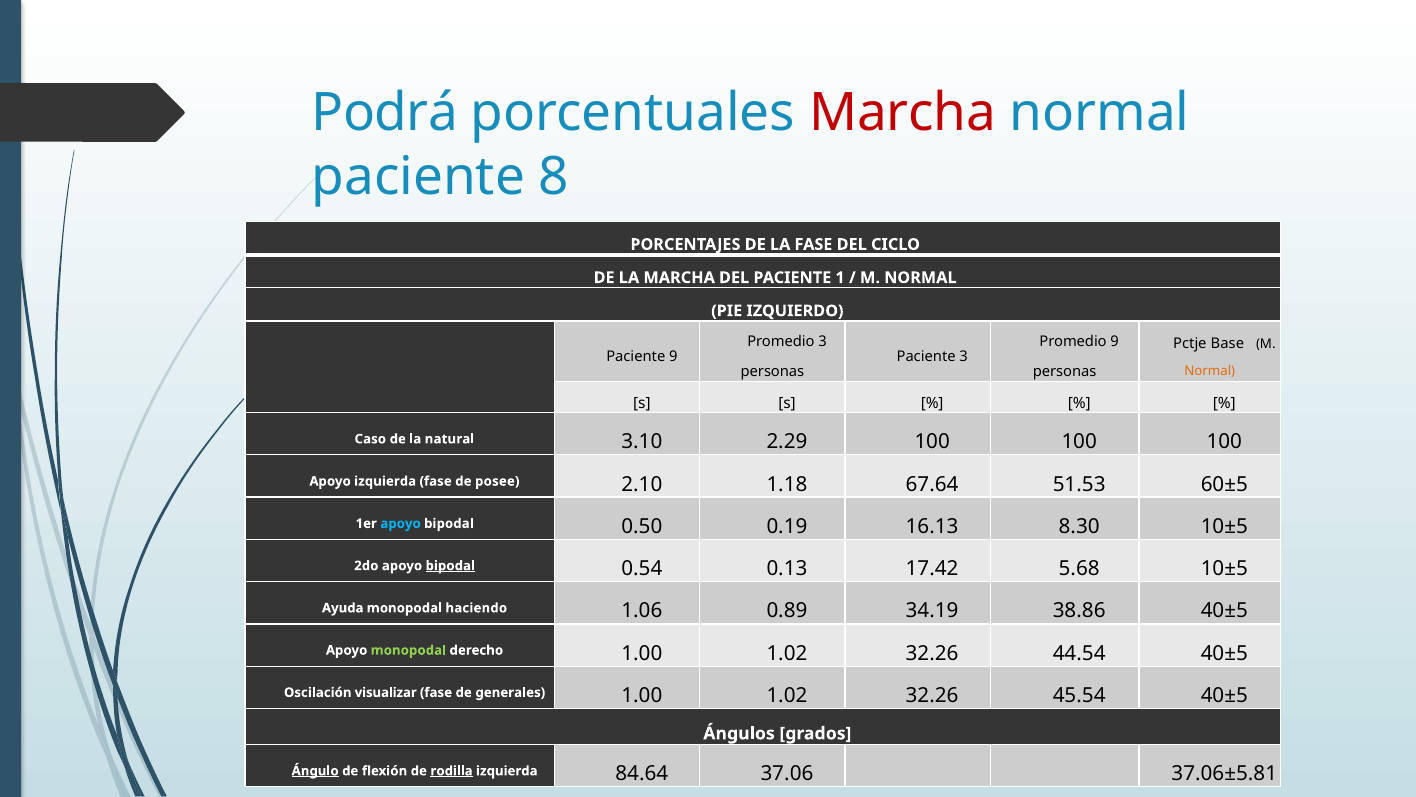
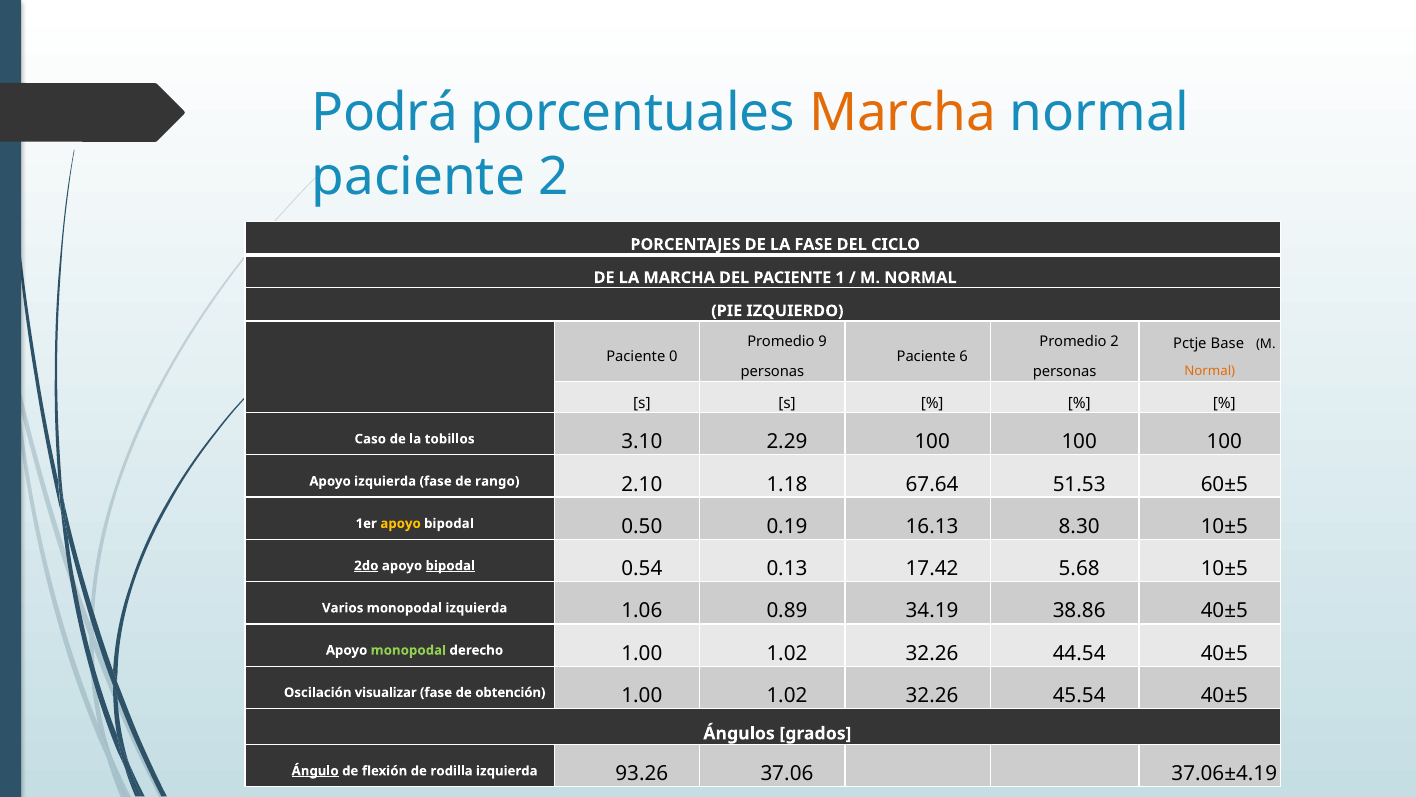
Marcha colour: red -> orange (903, 113)
paciente 8: 8 -> 2 (554, 177)
Promedio 3: 3 -> 9 (823, 342)
Promedio 9: 9 -> 2 (1115, 342)
Paciente 9: 9 -> 0 (673, 357)
Paciente 3: 3 -> 6 (964, 357)
natural: natural -> tobillos (450, 439)
posee: posee -> rango (497, 481)
apoyo colour: light blue -> yellow (401, 523)
2do underline: none -> present (366, 565)
Ayuda: Ayuda -> Varios (343, 608)
monopodal haciendo: haciendo -> izquierda (476, 608)
generales: generales -> obtención (510, 692)
rodilla underline: present -> none (452, 770)
84.64: 84.64 -> 93.26 (642, 773)
37.06±5.81: 37.06±5.81 -> 37.06±4.19 (1224, 773)
